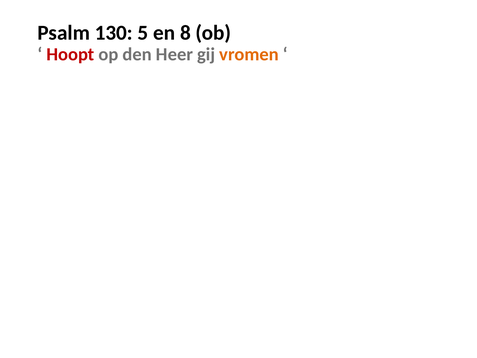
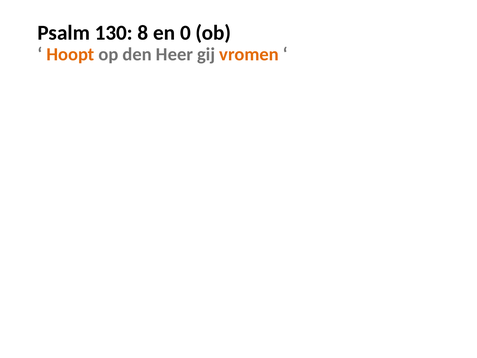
5: 5 -> 8 (143, 33)
8: 8 -> 0 (185, 33)
Hoopt colour: red -> orange (70, 54)
